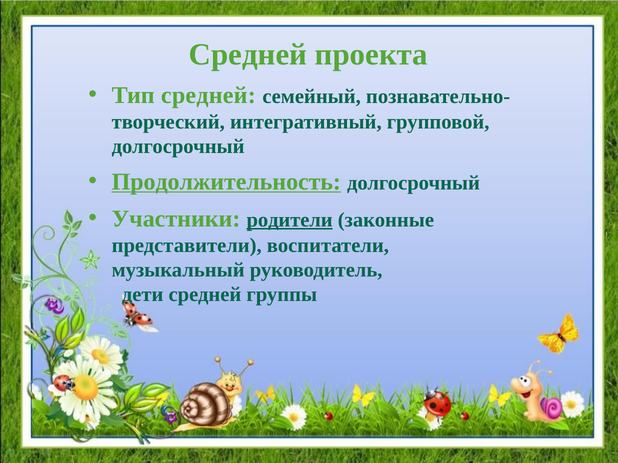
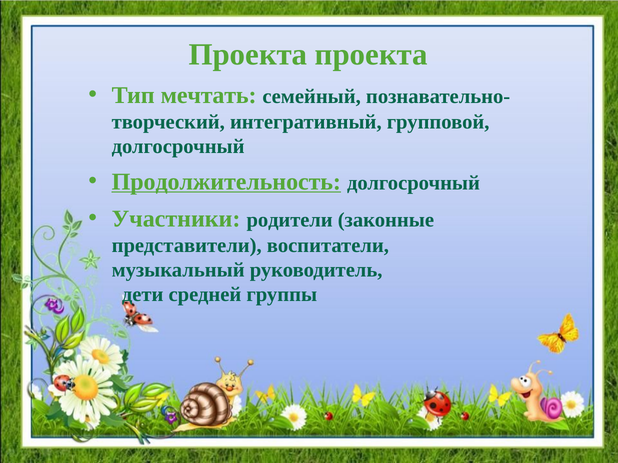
Средней: Средней -> Проекта (248, 55)
Тип средней: средней -> мечтать (209, 95)
родители underline: present -> none (290, 220)
